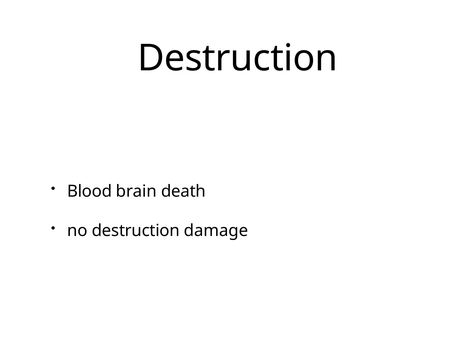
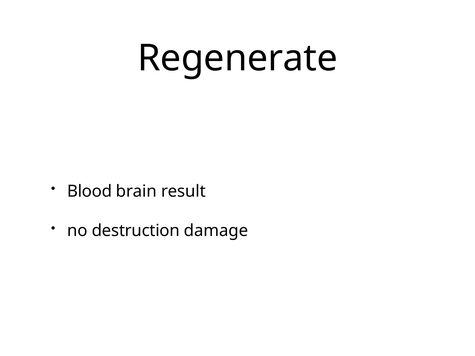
Destruction: Destruction -> Regenerate (238, 58)
death: death -> result (183, 191)
